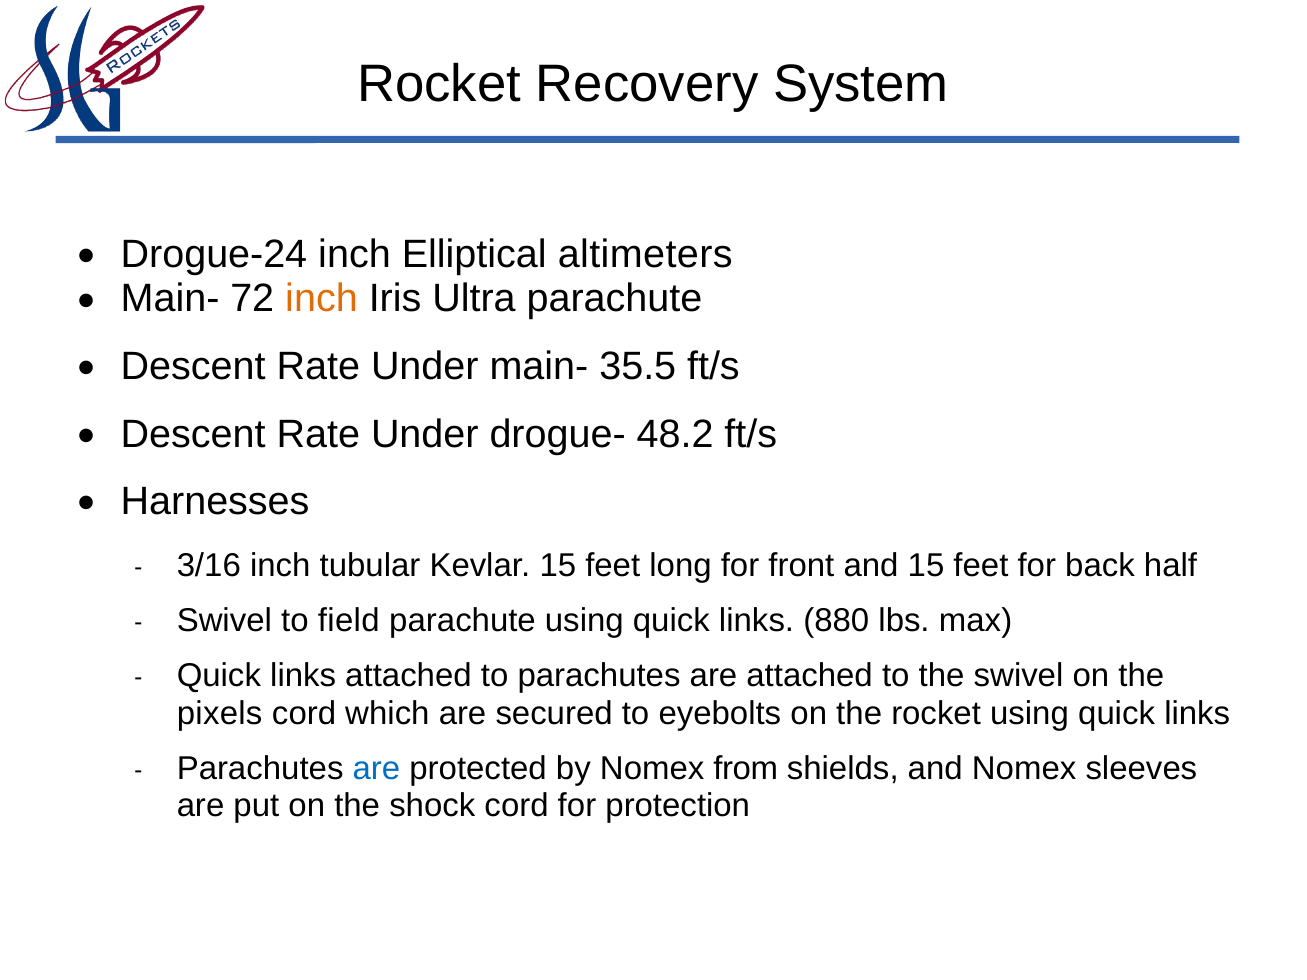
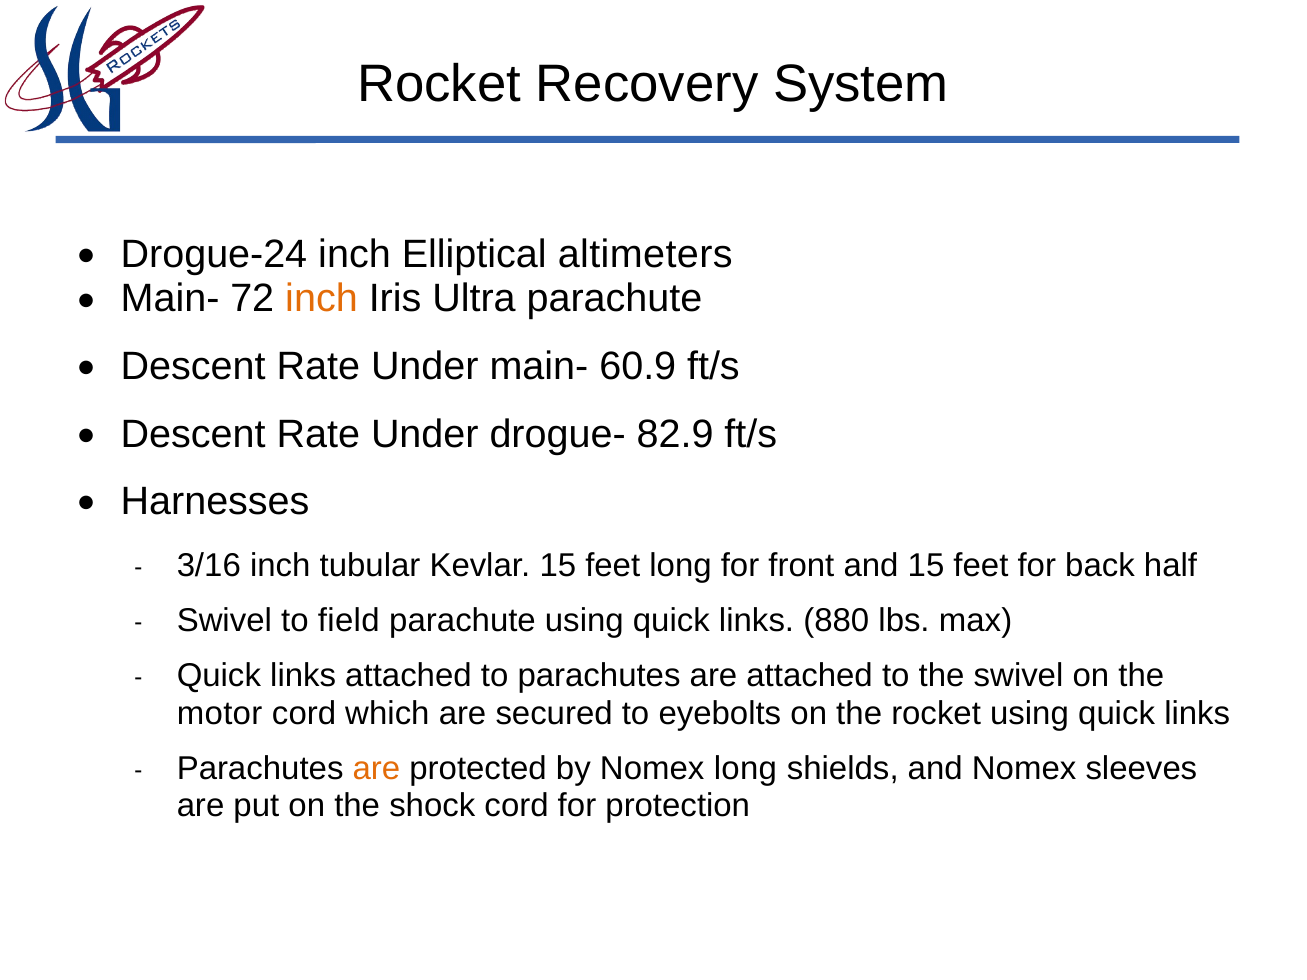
35.5: 35.5 -> 60.9 (638, 366)
48.2: 48.2 -> 82.9 (675, 434)
pixels: pixels -> motor (220, 713)
are colour: blue -> orange (376, 769)
Nomex from: from -> long (745, 769)
